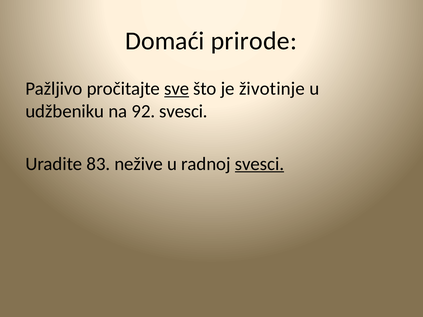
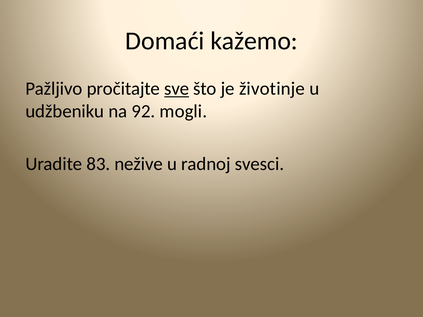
prirode: prirode -> kažemo (254, 41)
92 svesci: svesci -> mogli (183, 111)
svesci underline: present -> none (260, 164)
